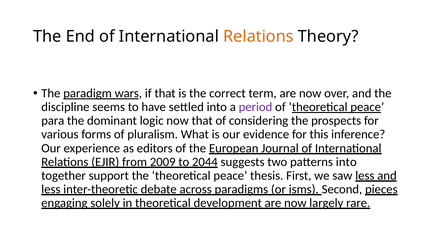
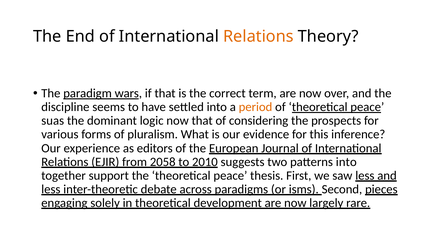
period colour: purple -> orange (256, 107)
para: para -> suas (53, 121)
2009: 2009 -> 2058 (163, 162)
2044: 2044 -> 2010 (205, 162)
